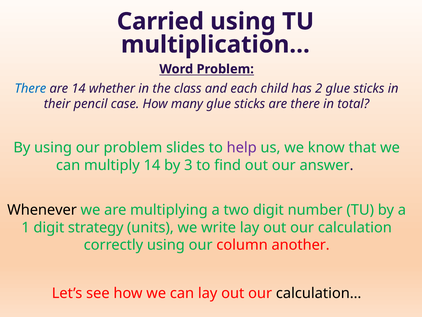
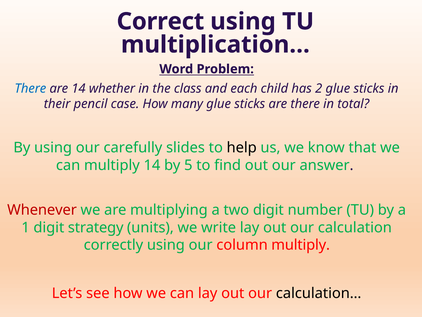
Carried: Carried -> Correct (160, 21)
our problem: problem -> carefully (133, 147)
help colour: purple -> black (242, 147)
3: 3 -> 5 (188, 165)
Whenever colour: black -> red (42, 210)
column another: another -> multiply (301, 245)
